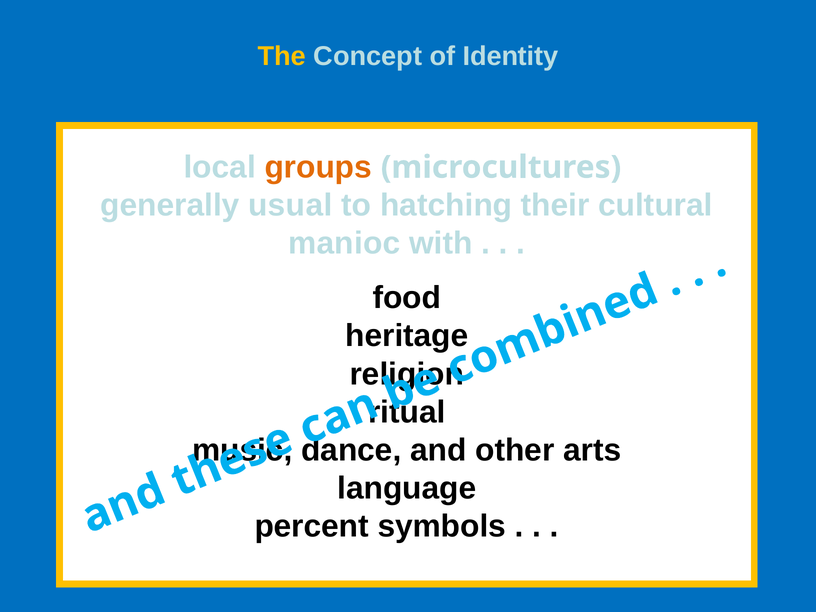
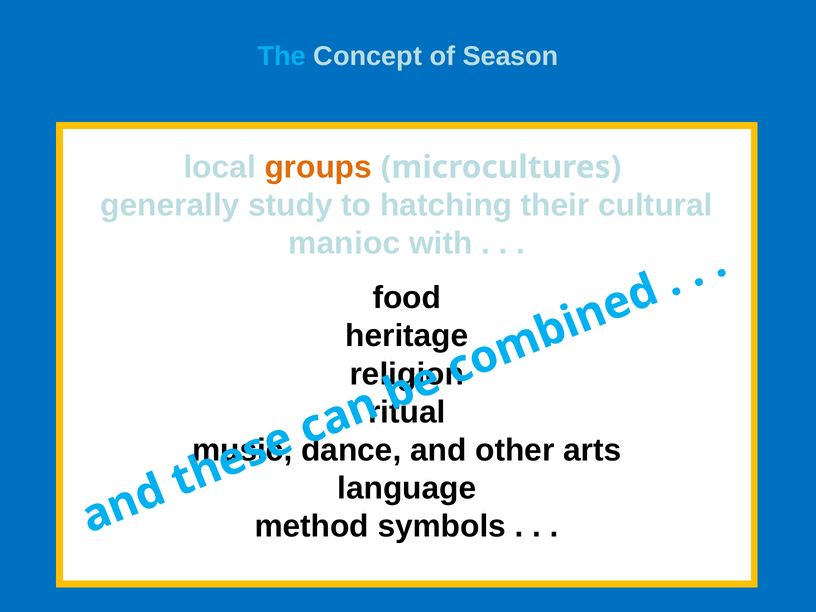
The colour: yellow -> light blue (282, 56)
Identity: Identity -> Season (511, 56)
usual: usual -> study (290, 205)
percent: percent -> method (312, 527)
